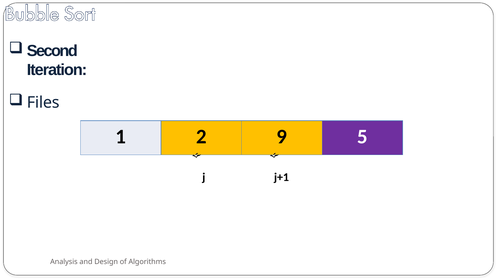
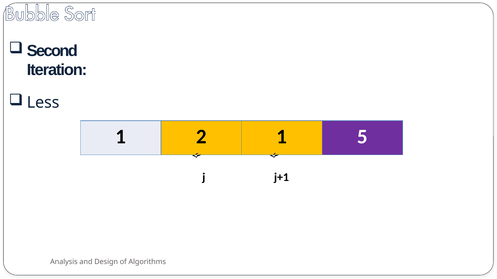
Files: Files -> Less (43, 103)
2 9: 9 -> 1 (282, 137)
